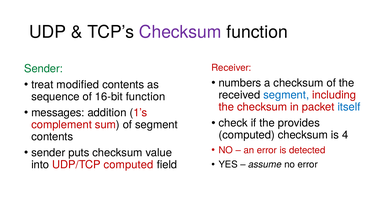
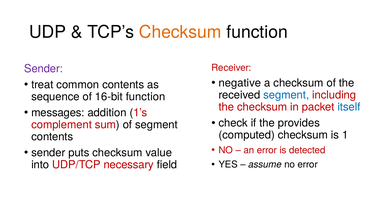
Checksum colour: purple -> orange (180, 32)
Sender colour: green -> purple (44, 69)
numbers: numbers -> negative (240, 83)
modified: modified -> common (78, 85)
4: 4 -> 1 (345, 135)
UDP/TCP computed: computed -> necessary (129, 165)
